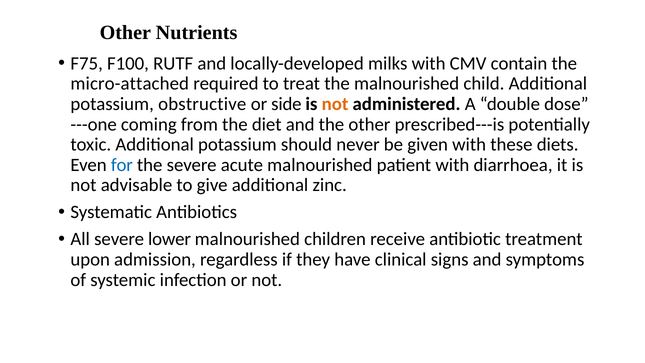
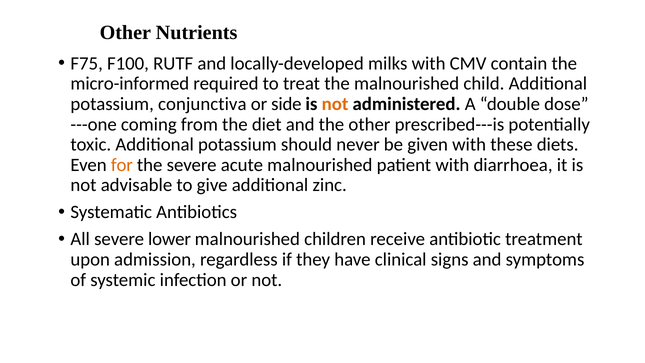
micro-attached: micro-attached -> micro-informed (130, 84)
obstructive: obstructive -> conjunctiva (202, 104)
for colour: blue -> orange (122, 165)
